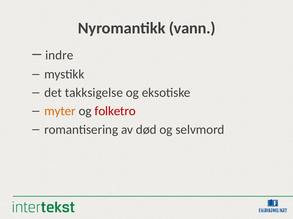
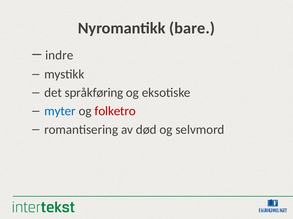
vann: vann -> bare (192, 28)
takksigelse: takksigelse -> språkføring (94, 93)
myter colour: orange -> blue (60, 111)
